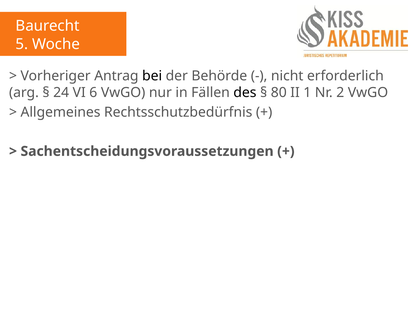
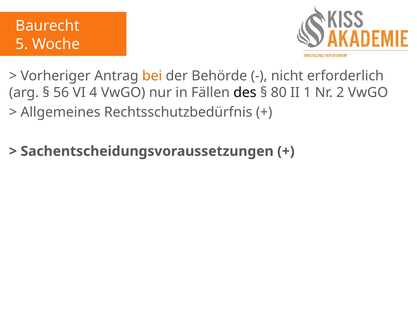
bei colour: black -> orange (152, 76)
24: 24 -> 56 (61, 92)
6: 6 -> 4 (93, 92)
